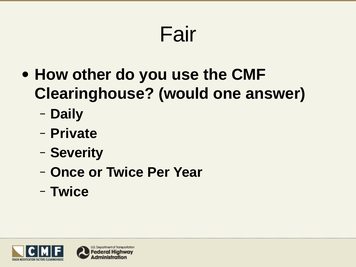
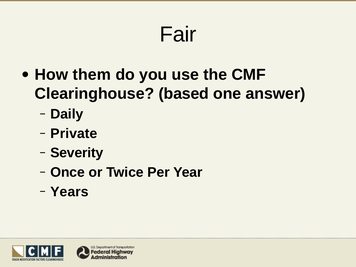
other: other -> them (92, 75)
would: would -> based (184, 94)
Twice: Twice -> Years (69, 192)
